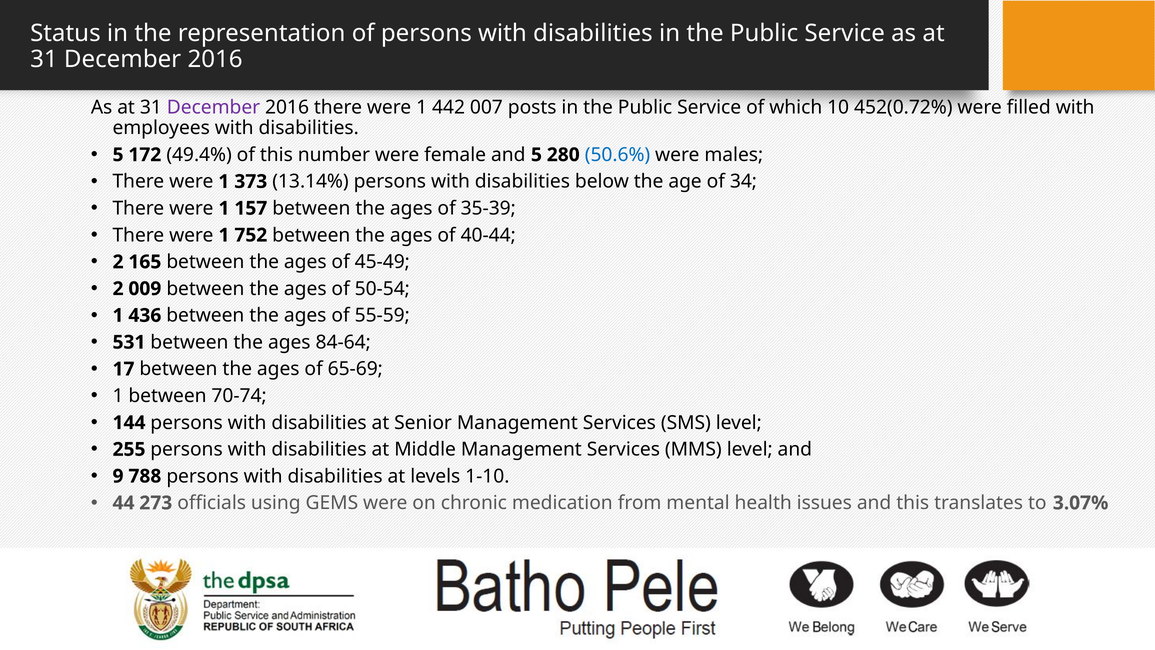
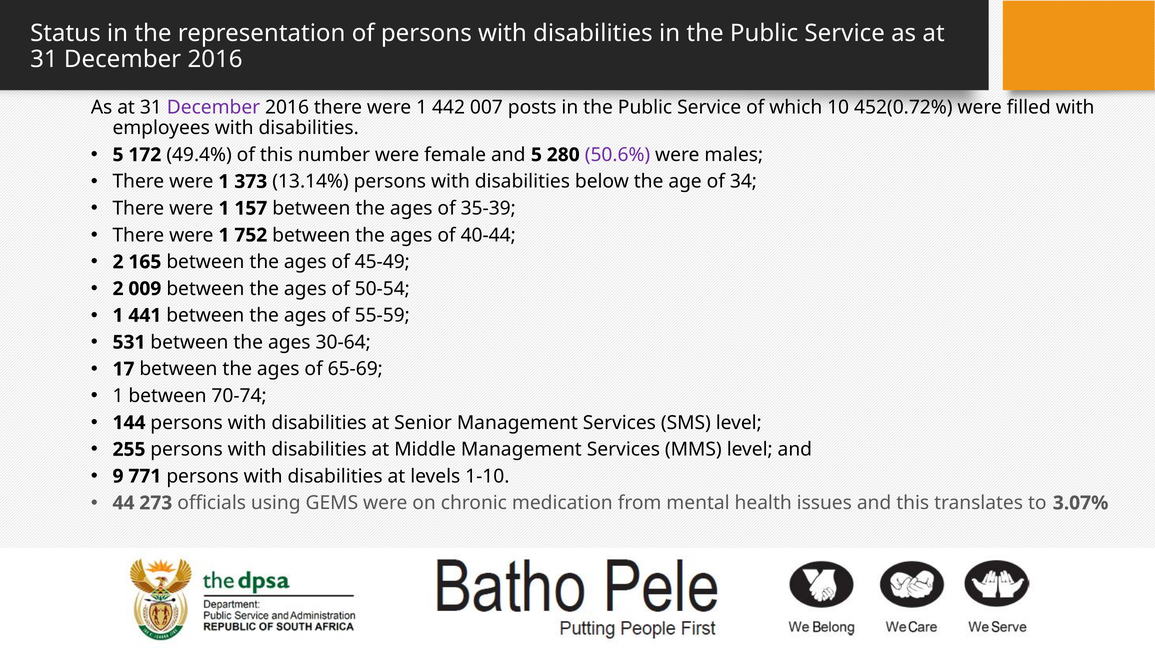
50.6% colour: blue -> purple (618, 155)
436: 436 -> 441 (145, 315)
84-64: 84-64 -> 30-64 (343, 342)
788: 788 -> 771 (145, 476)
